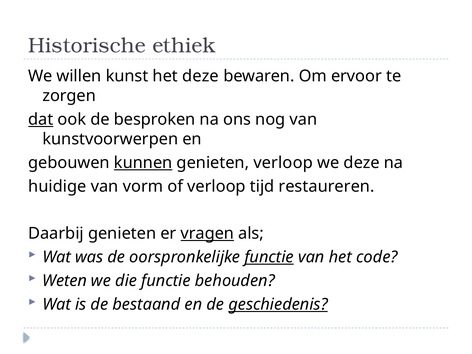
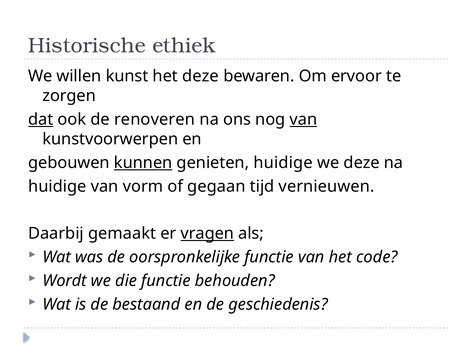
besproken: besproken -> renoveren (155, 120)
van underline: none -> present (303, 120)
genieten verloop: verloop -> huidige (283, 163)
of verloop: verloop -> gegaan (216, 186)
restaureren: restaureren -> vernieuwen (326, 186)
Daarbij genieten: genieten -> gemaakt (122, 234)
functie underline: present -> none (269, 257)
Weten: Weten -> Wordt (65, 281)
geschiedenis underline: present -> none (278, 304)
